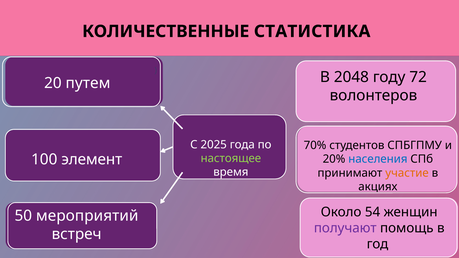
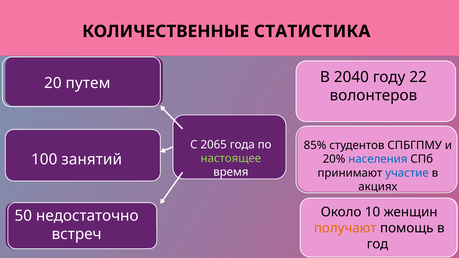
2048: 2048 -> 2040 (351, 77)
72: 72 -> 22 (418, 77)
2025: 2025 -> 2065 (214, 145)
70%: 70% -> 85% (315, 145)
элемент: элемент -> занятий (92, 160)
участие colour: orange -> blue (407, 173)
54: 54 -> 10 (373, 212)
мероприятий: мероприятий -> недостаточно (87, 216)
получают colour: purple -> orange (345, 228)
